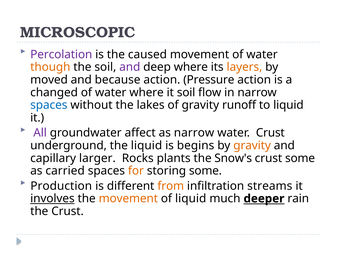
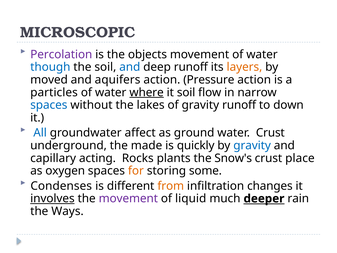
caused: caused -> objects (147, 54)
though colour: orange -> blue (50, 67)
and colour: purple -> blue (130, 67)
deep where: where -> runoff (191, 67)
because: because -> aquifers (118, 80)
changed: changed -> particles (54, 92)
where underline: none -> present (147, 92)
to liquid: liquid -> down (288, 105)
All colour: purple -> blue (40, 133)
as narrow: narrow -> ground (194, 133)
the liquid: liquid -> made (147, 145)
begins: begins -> quickly (196, 145)
gravity colour: orange -> blue (252, 145)
larger: larger -> acting (97, 158)
crust some: some -> place (300, 158)
carried: carried -> oxygen (65, 171)
Production: Production -> Condenses (61, 186)
streams: streams -> changes (270, 186)
movement colour: orange -> purple (128, 198)
the Crust: Crust -> Ways (67, 211)
